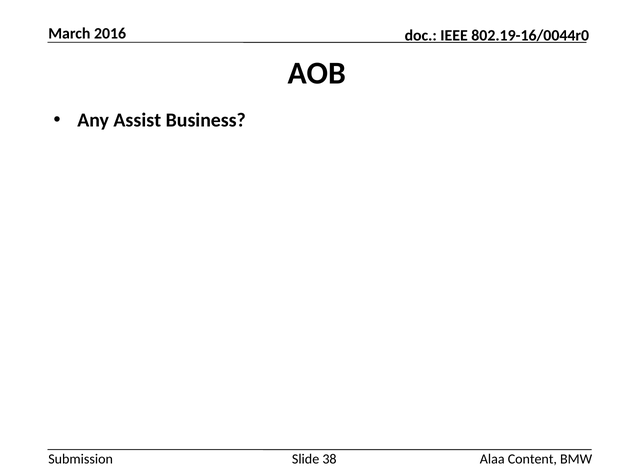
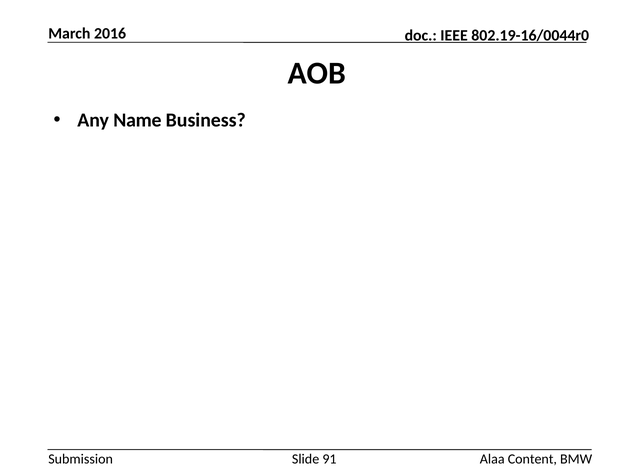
Assist: Assist -> Name (137, 120)
38: 38 -> 91 (329, 458)
